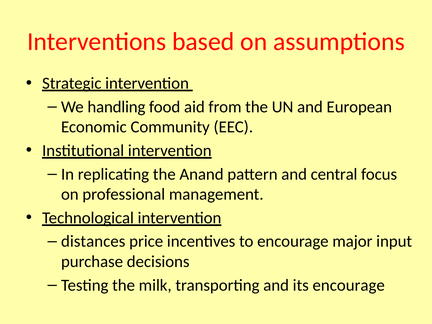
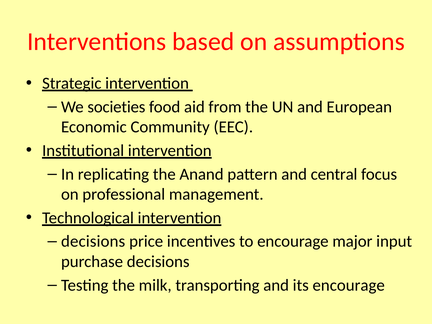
handling: handling -> societies (116, 107)
distances: distances -> decisions (93, 241)
